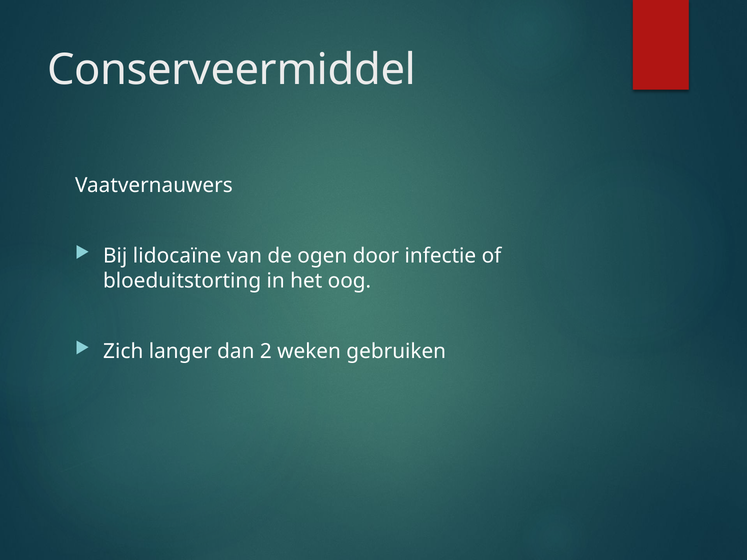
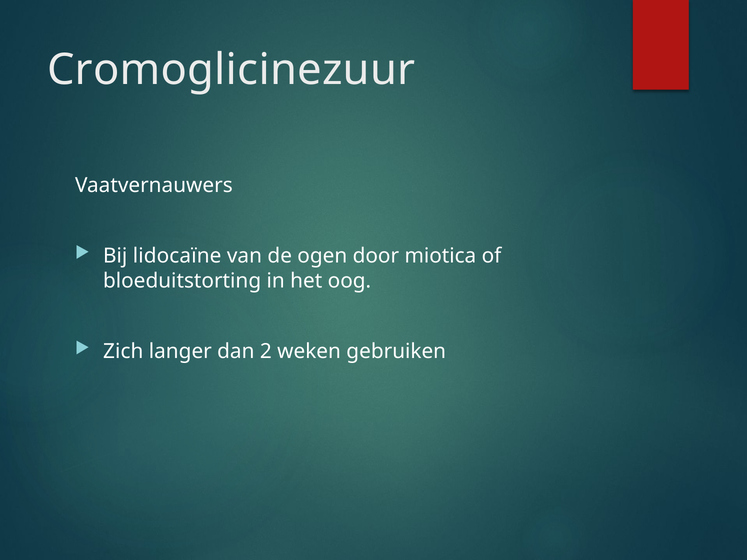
Conserveermiddel: Conserveermiddel -> Cromoglicinezuur (231, 70)
infectie: infectie -> miotica (440, 256)
